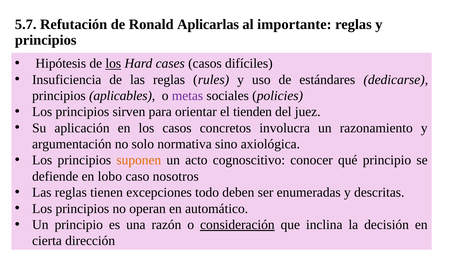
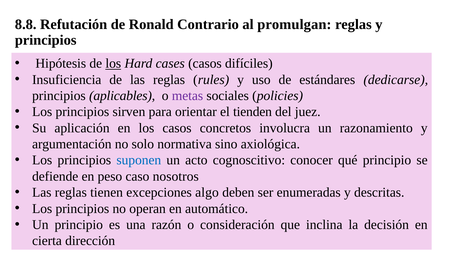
5.7: 5.7 -> 8.8 (26, 24)
Aplicarlas: Aplicarlas -> Contrario (208, 24)
importante: importante -> promulgan (294, 24)
suponen colour: orange -> blue (139, 160)
lobo: lobo -> peso (110, 177)
todo: todo -> algo (207, 193)
consideración underline: present -> none (237, 225)
